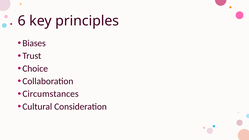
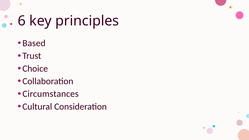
Biases: Biases -> Based (34, 43)
